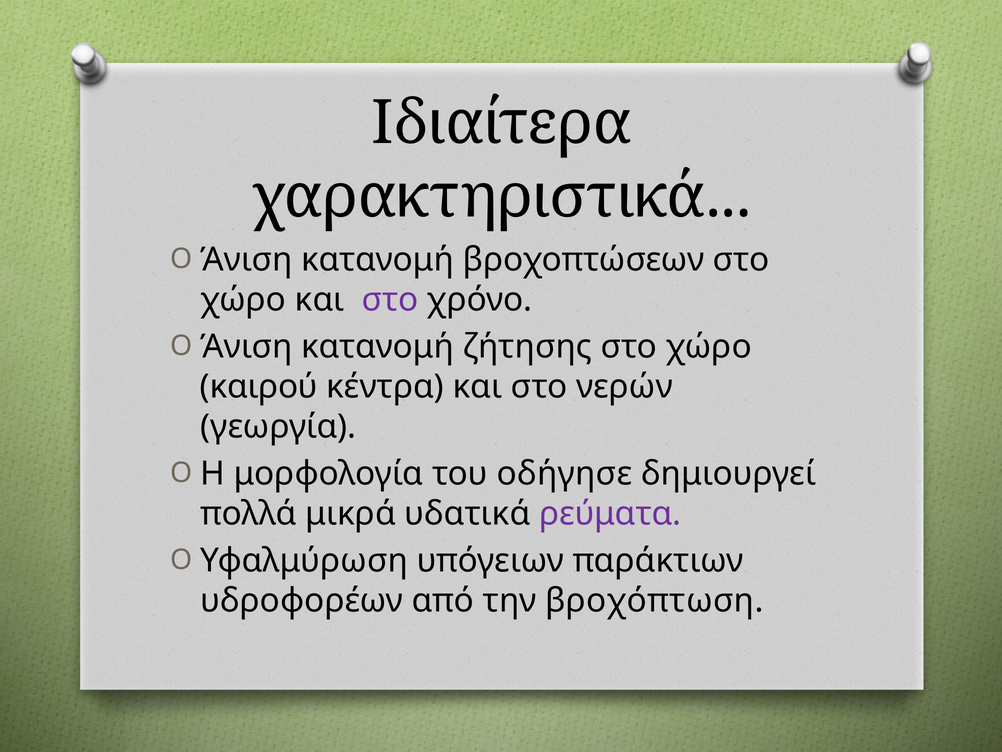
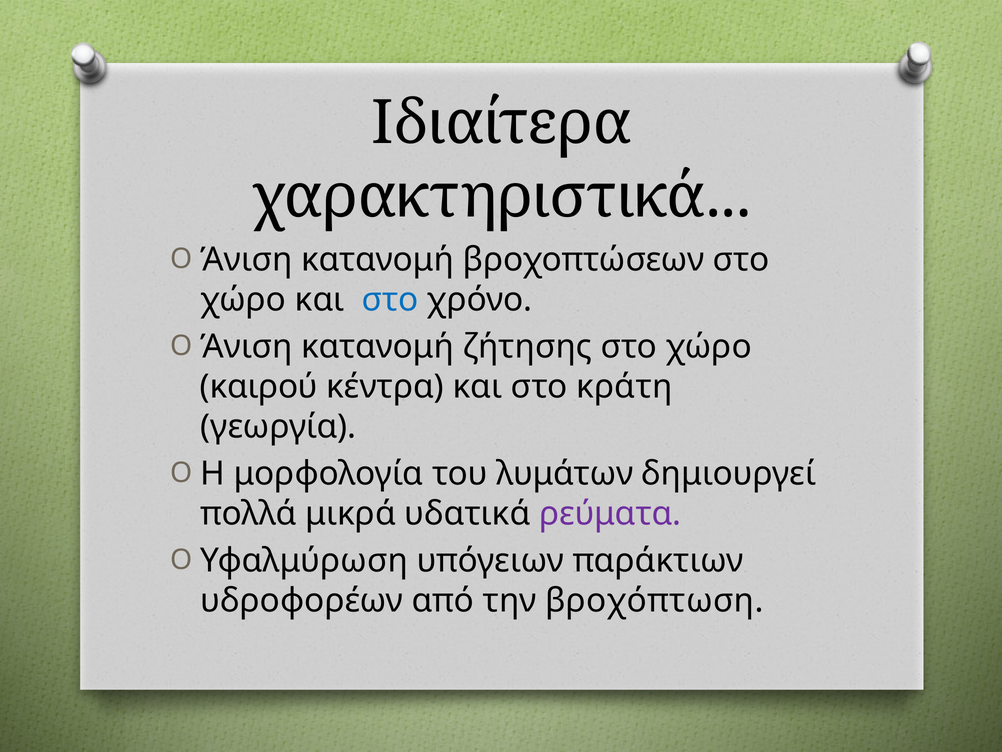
στο colour: purple -> blue (390, 300)
νερών: νερών -> κράτη (624, 387)
οδήγησε: οδήγησε -> λυμάτων (565, 473)
